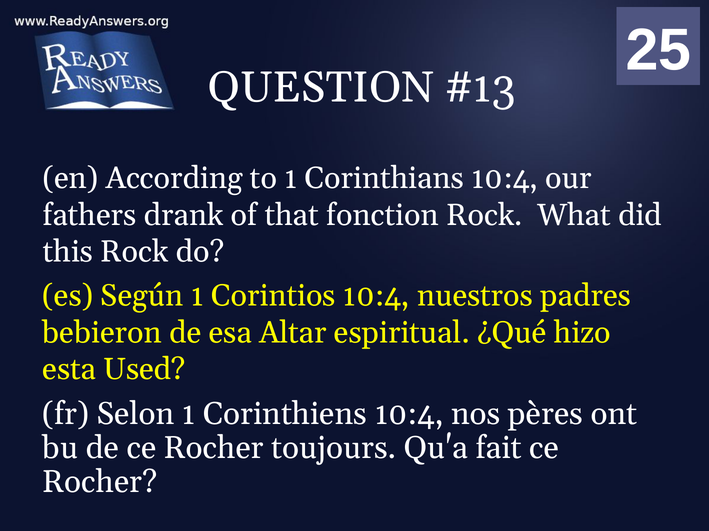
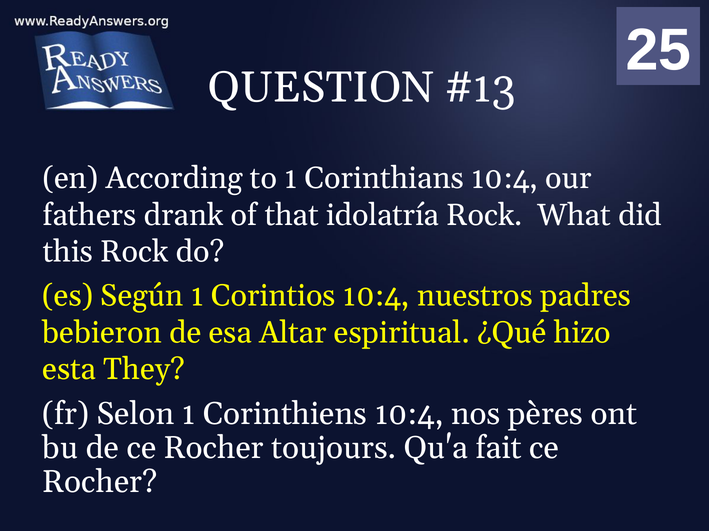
fonction: fonction -> idolatría (383, 215)
Used: Used -> They (144, 370)
